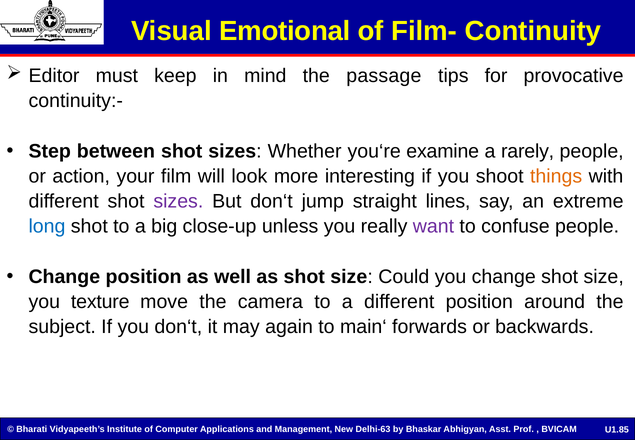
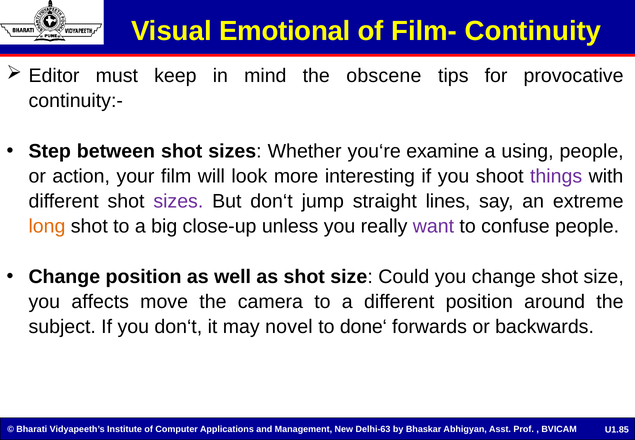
passage: passage -> obscene (384, 76)
rarely: rarely -> using (528, 151)
things colour: orange -> purple (556, 176)
long colour: blue -> orange (47, 226)
texture: texture -> affects (100, 302)
again: again -> novel (289, 327)
main‘: main‘ -> done‘ (363, 327)
